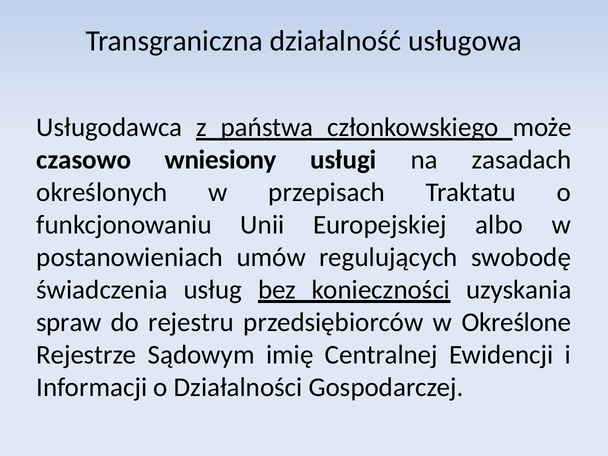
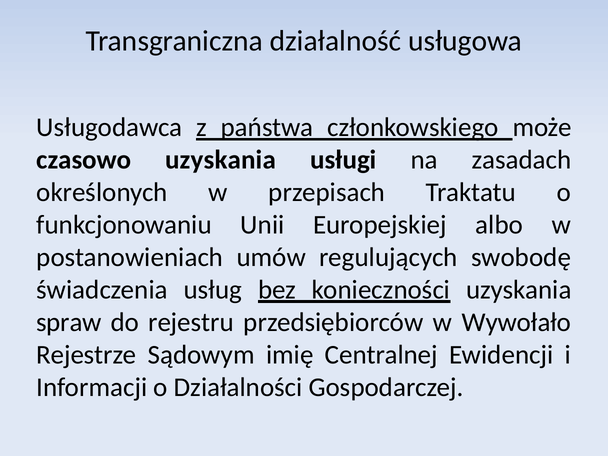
czasowo wniesiony: wniesiony -> uzyskania (221, 160)
Określone: Określone -> Wywołało (516, 322)
